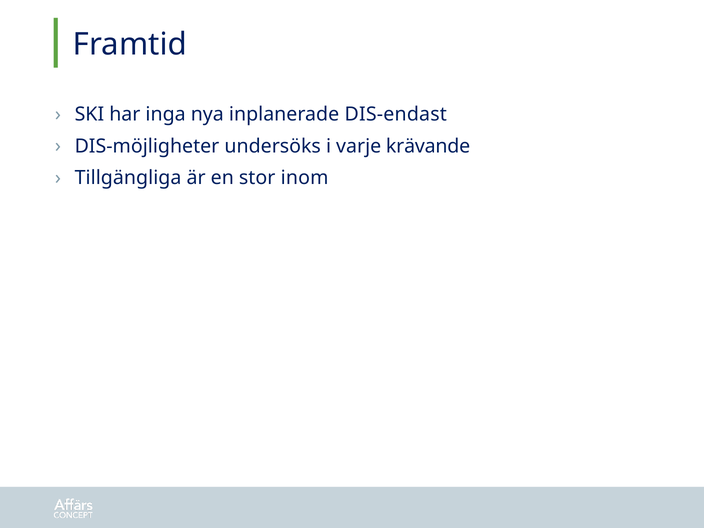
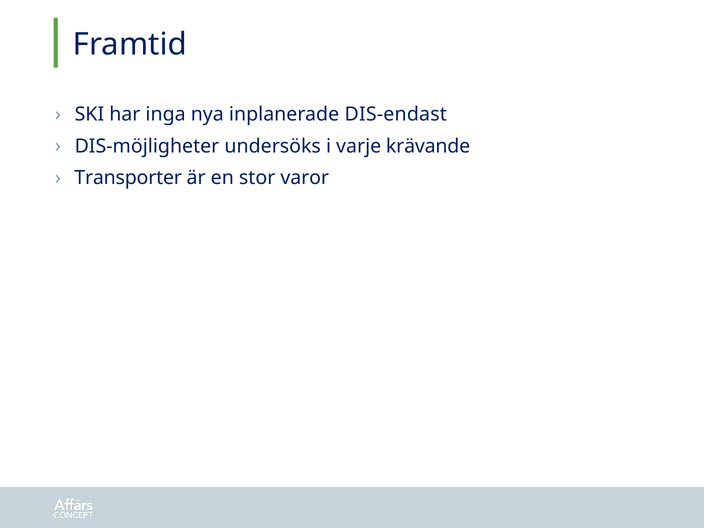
Tillgängliga: Tillgängliga -> Transporter (128, 178)
inom: inom -> varor (305, 178)
